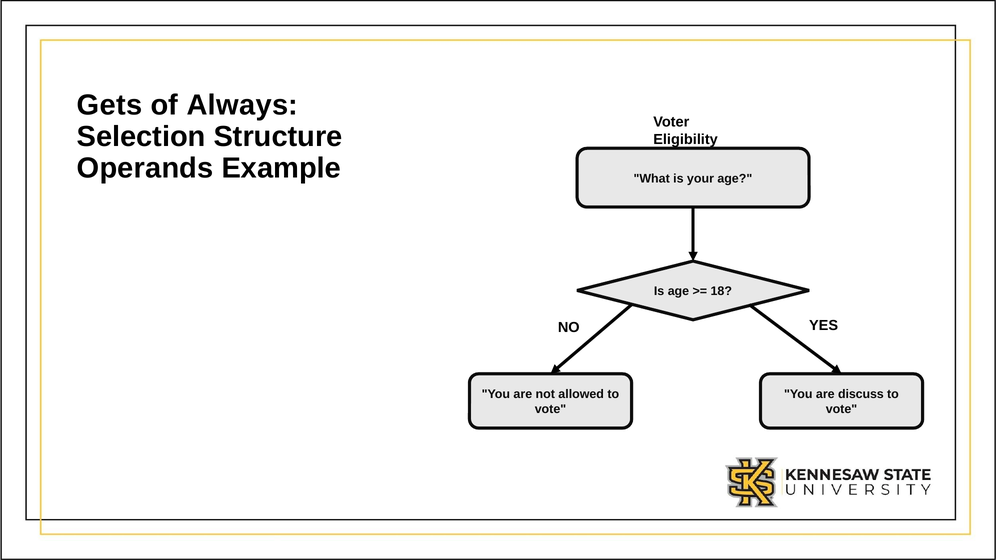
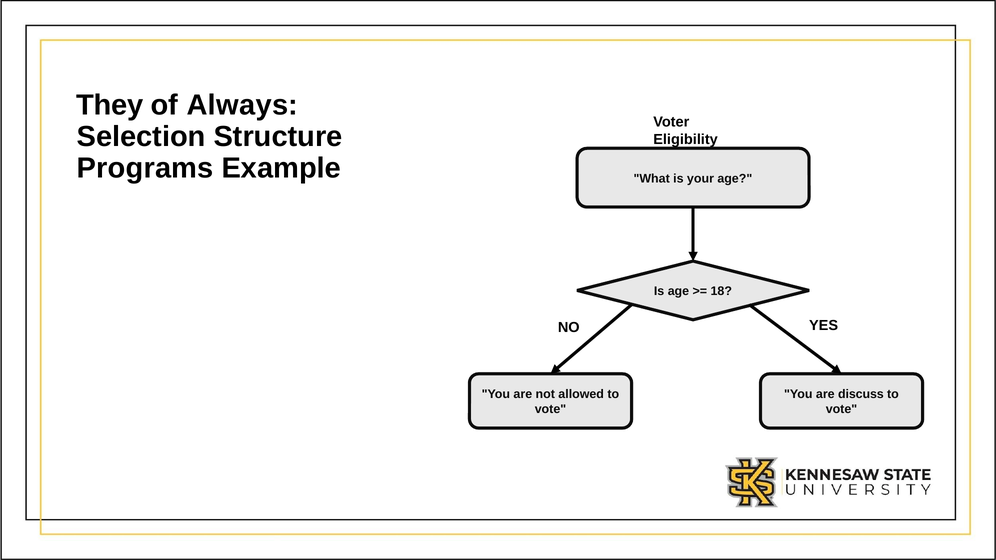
Gets: Gets -> They (110, 105)
Operands: Operands -> Programs (145, 168)
